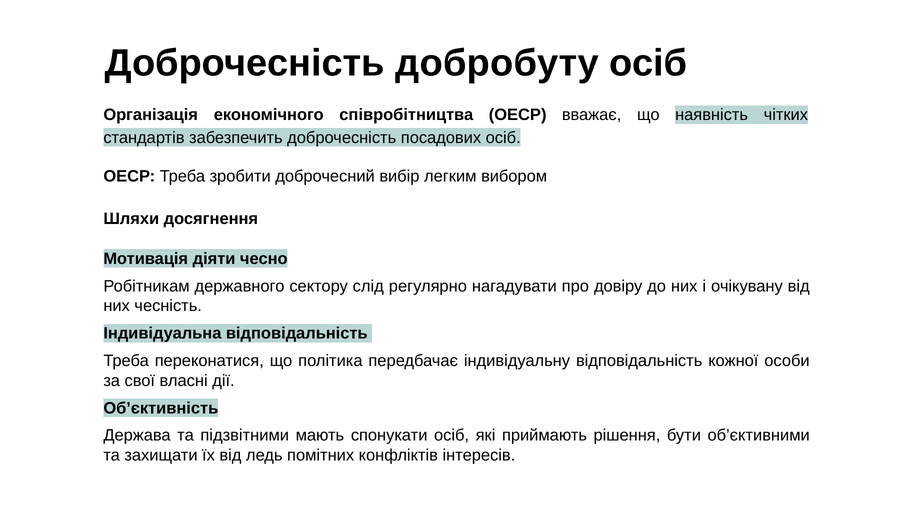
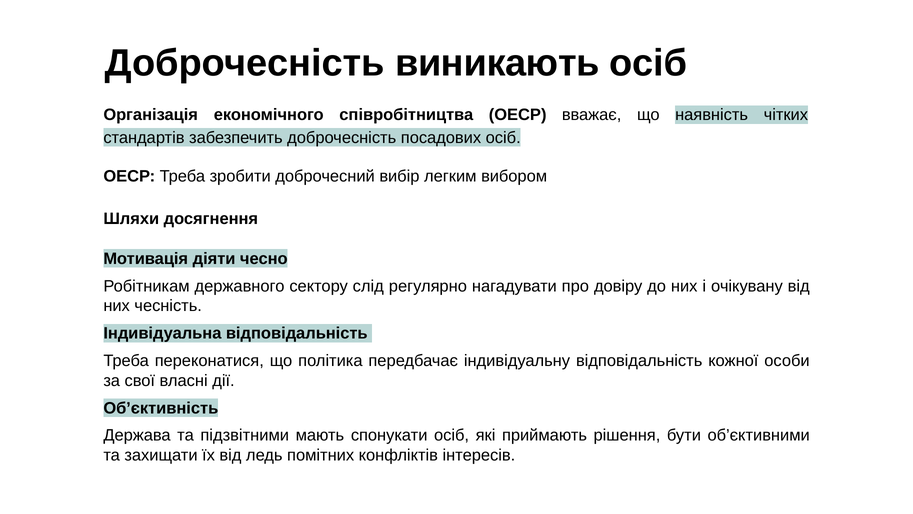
добробуту: добробуту -> виникають (497, 63)
